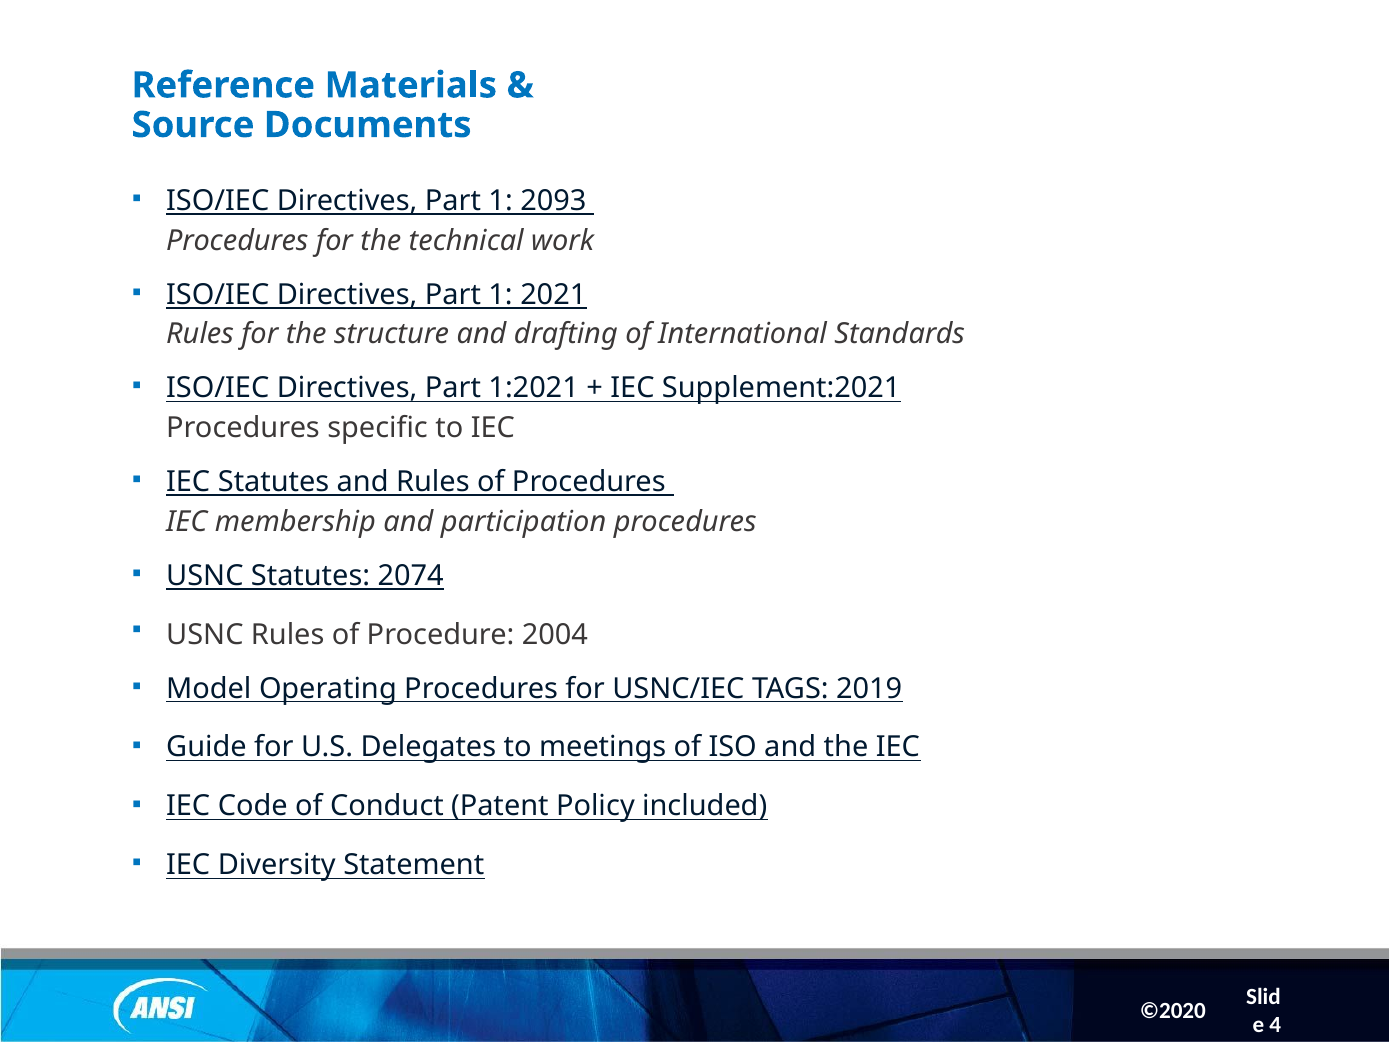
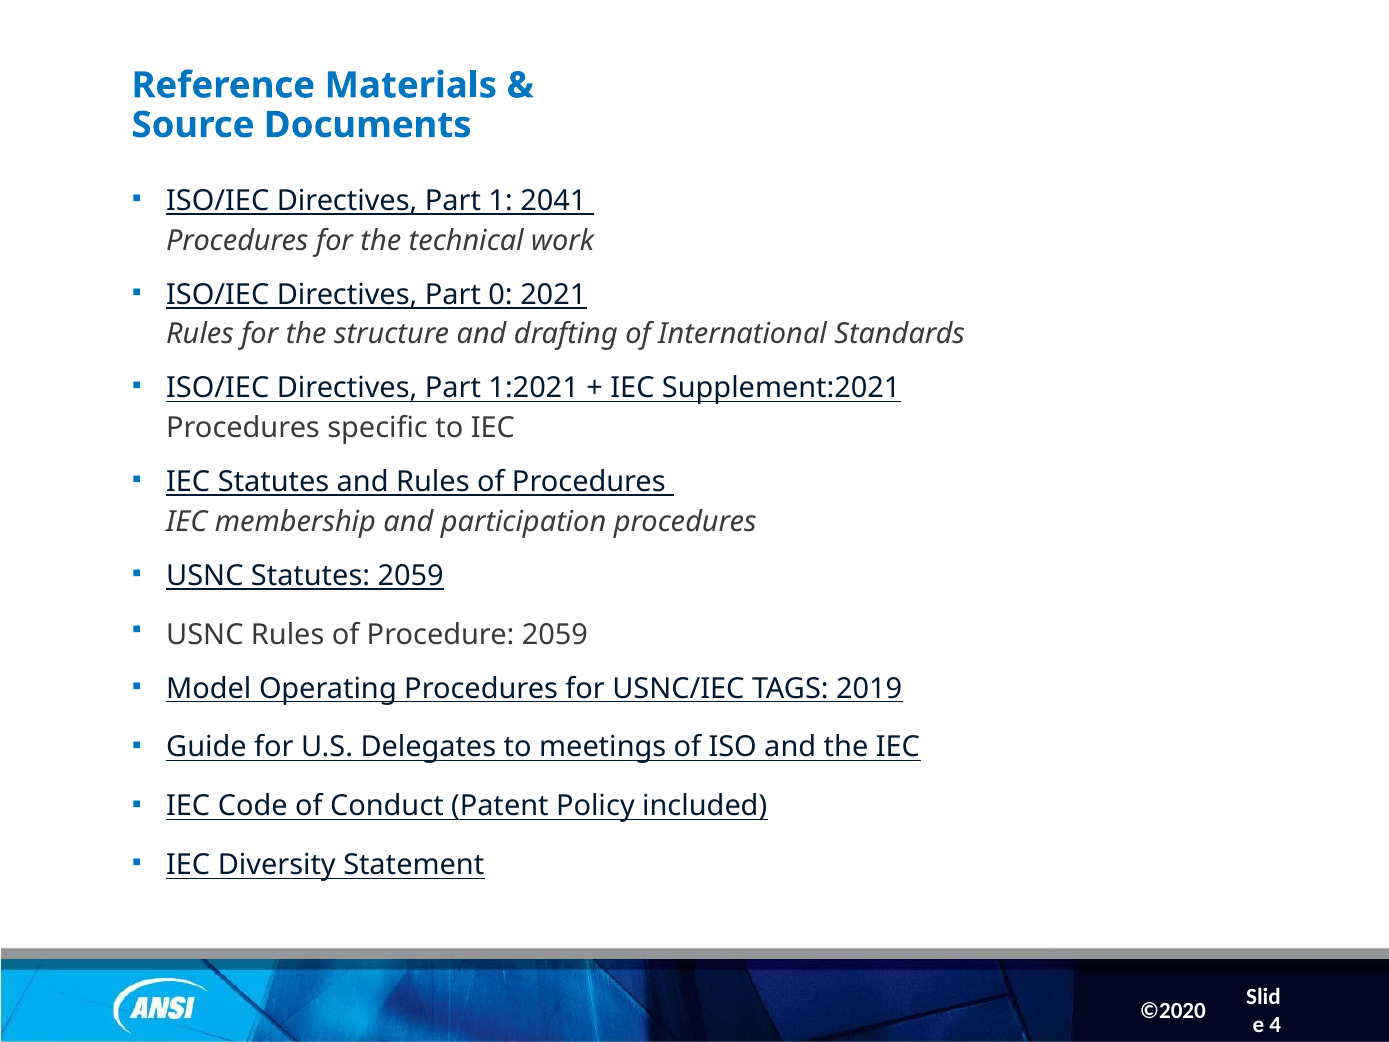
2093: 2093 -> 2041 (553, 201)
1: 1 -> 0 (501, 295)
Statutes 2074: 2074 -> 2059 (411, 575)
Procedure 2004: 2004 -> 2059 (555, 634)
